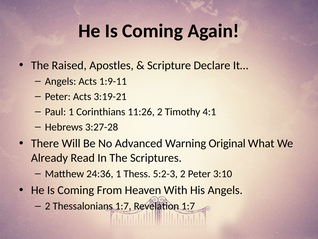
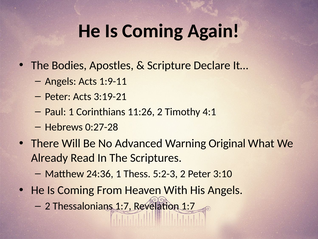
Raised: Raised -> Bodies (69, 65)
3:27-28: 3:27-28 -> 0:27-28 (102, 127)
